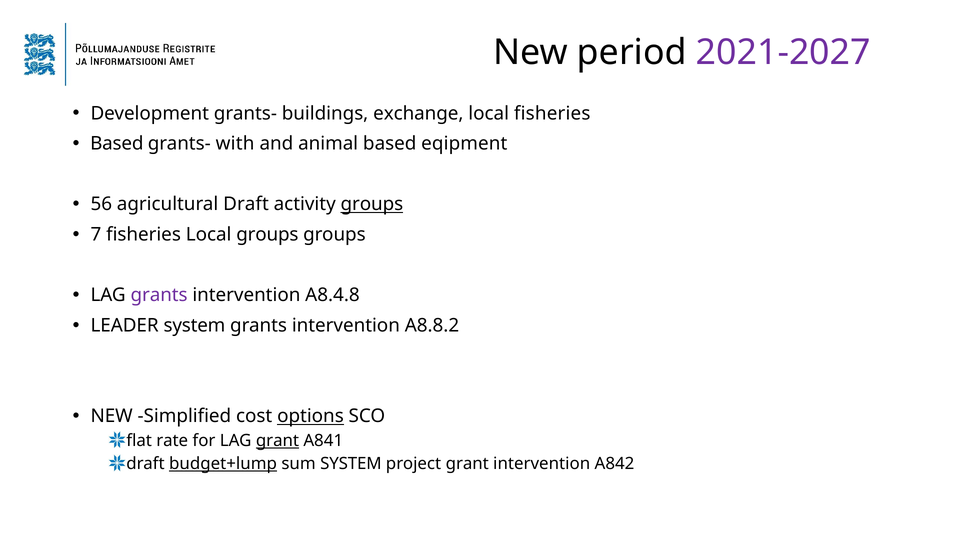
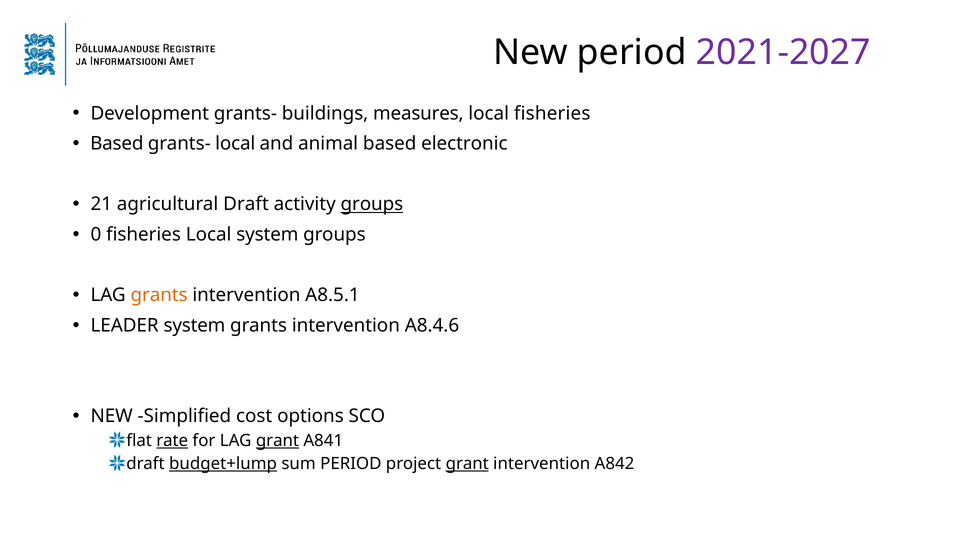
exchange: exchange -> measures (418, 113)
grants- with: with -> local (235, 144)
eqipment: eqipment -> electronic (464, 144)
56: 56 -> 21 (101, 204)
7: 7 -> 0 (96, 235)
Local groups: groups -> system (267, 235)
grants colour: purple -> orange (159, 295)
A8.4.8: A8.4.8 -> A8.5.1 (332, 295)
A8.8.2: A8.8.2 -> A8.4.6 (432, 325)
options underline: present -> none (310, 416)
rate underline: none -> present (172, 441)
sum SYSTEM: SYSTEM -> PERIOD (351, 464)
grant underline: none -> present (467, 464)
